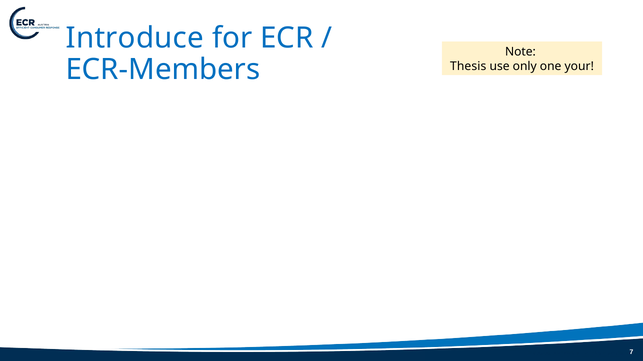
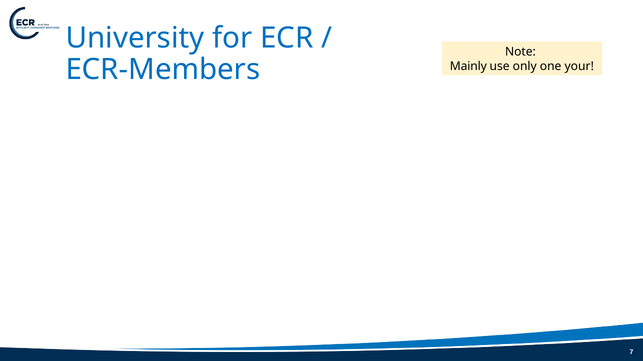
Introduce: Introduce -> University (135, 38)
Thesis: Thesis -> Mainly (468, 66)
